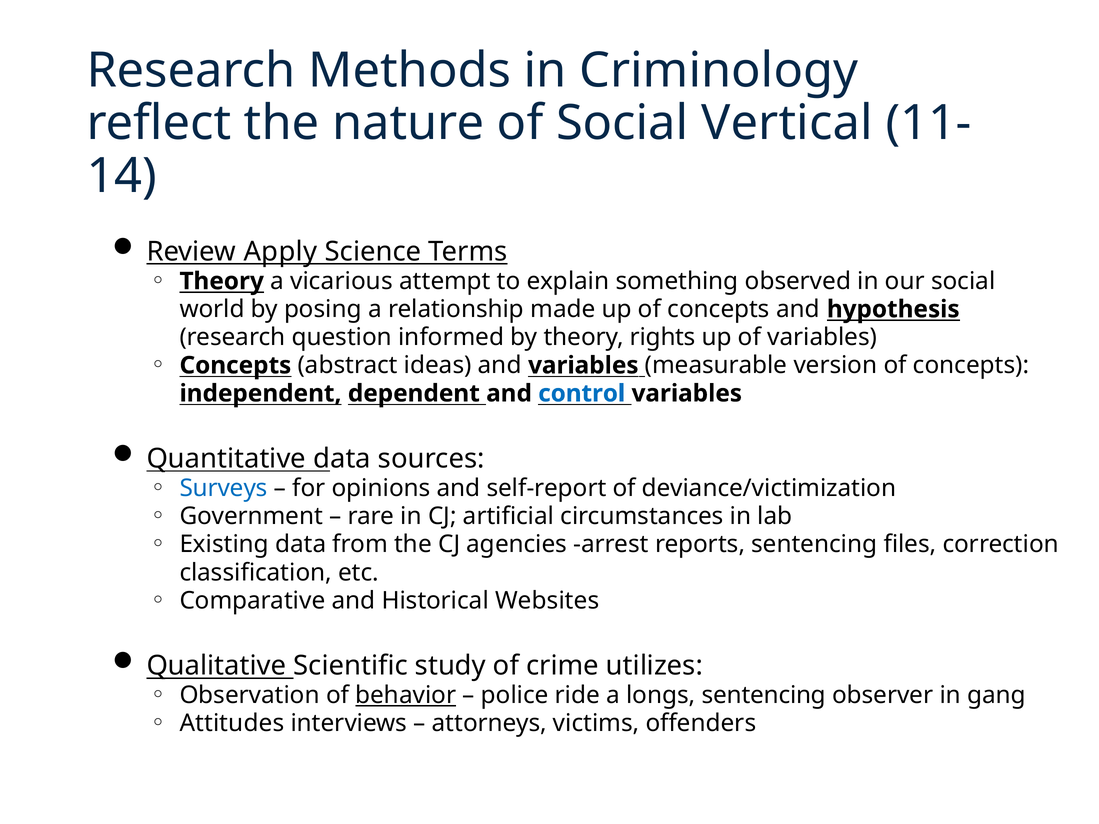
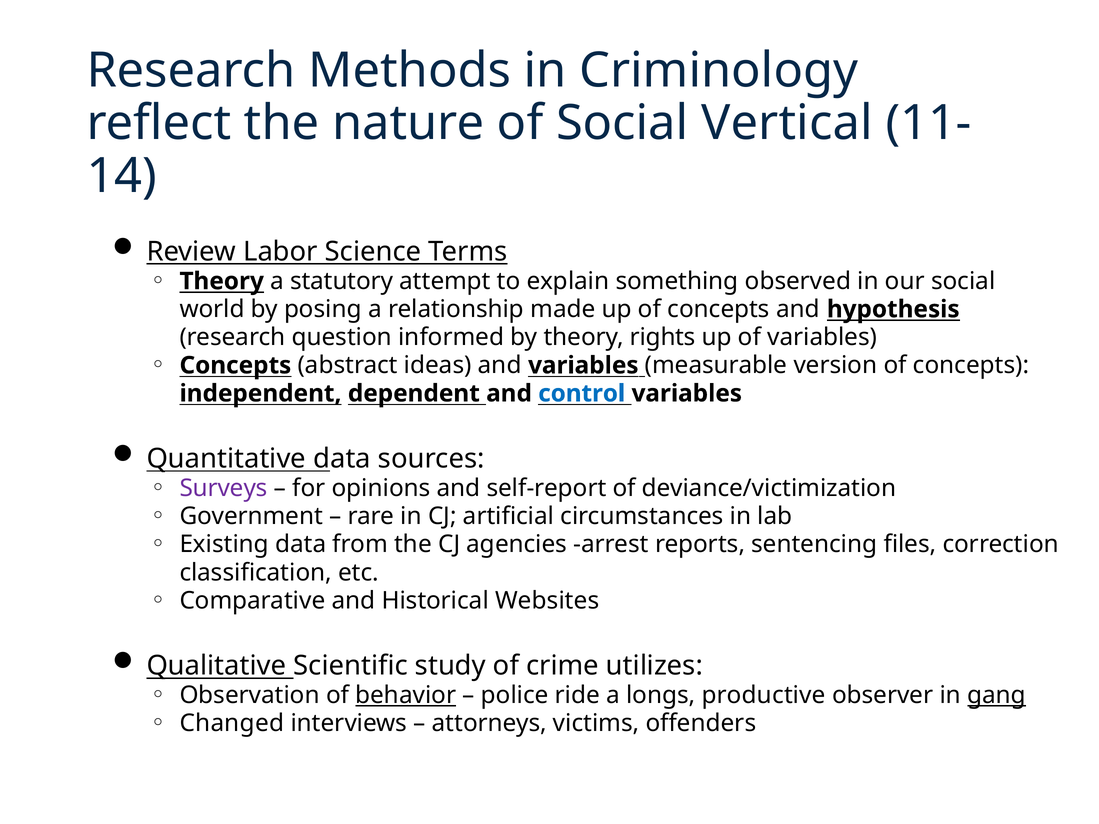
Apply: Apply -> Labor (280, 252)
vicarious: vicarious -> statutory (342, 281)
Surveys colour: blue -> purple (224, 488)
longs sentencing: sentencing -> productive (764, 696)
gang underline: none -> present (997, 696)
Attitudes: Attitudes -> Changed (232, 724)
